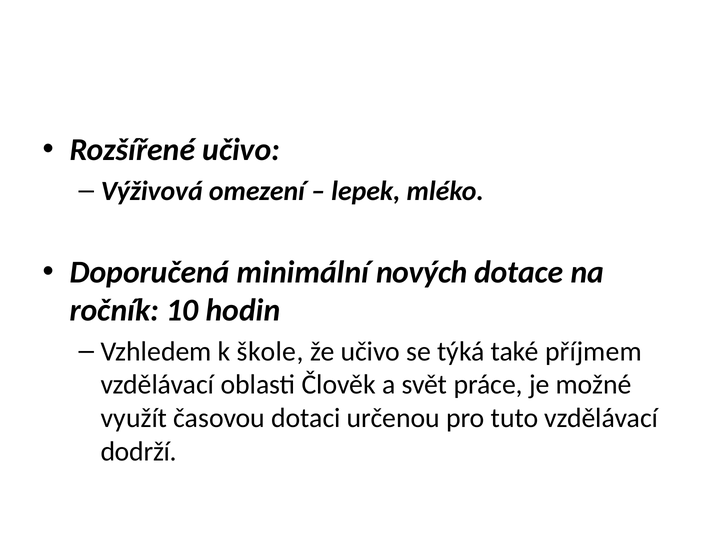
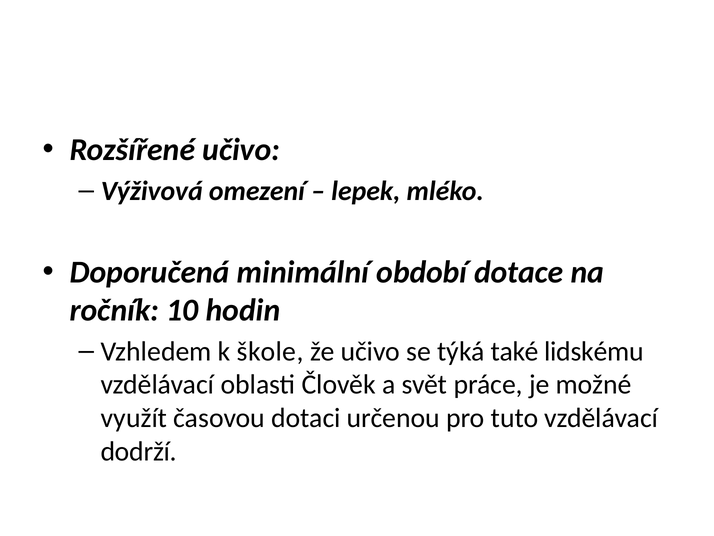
nových: nových -> období (422, 272)
příjmem: příjmem -> lidskému (594, 351)
